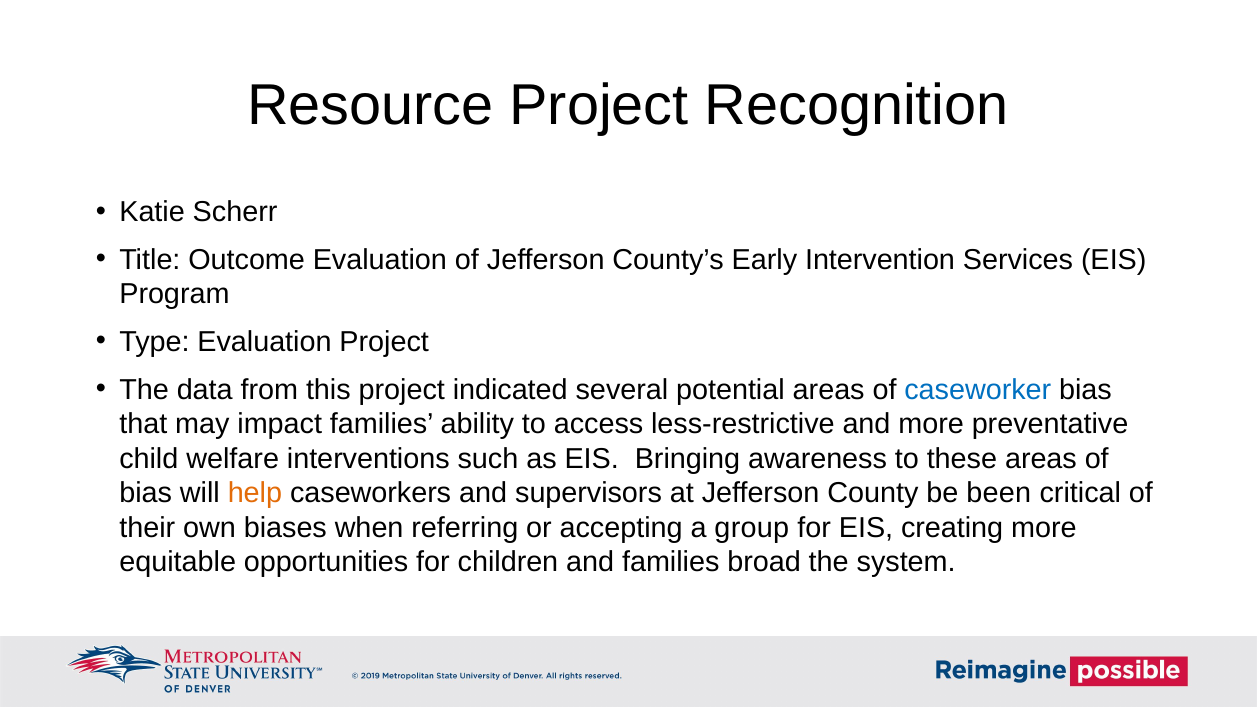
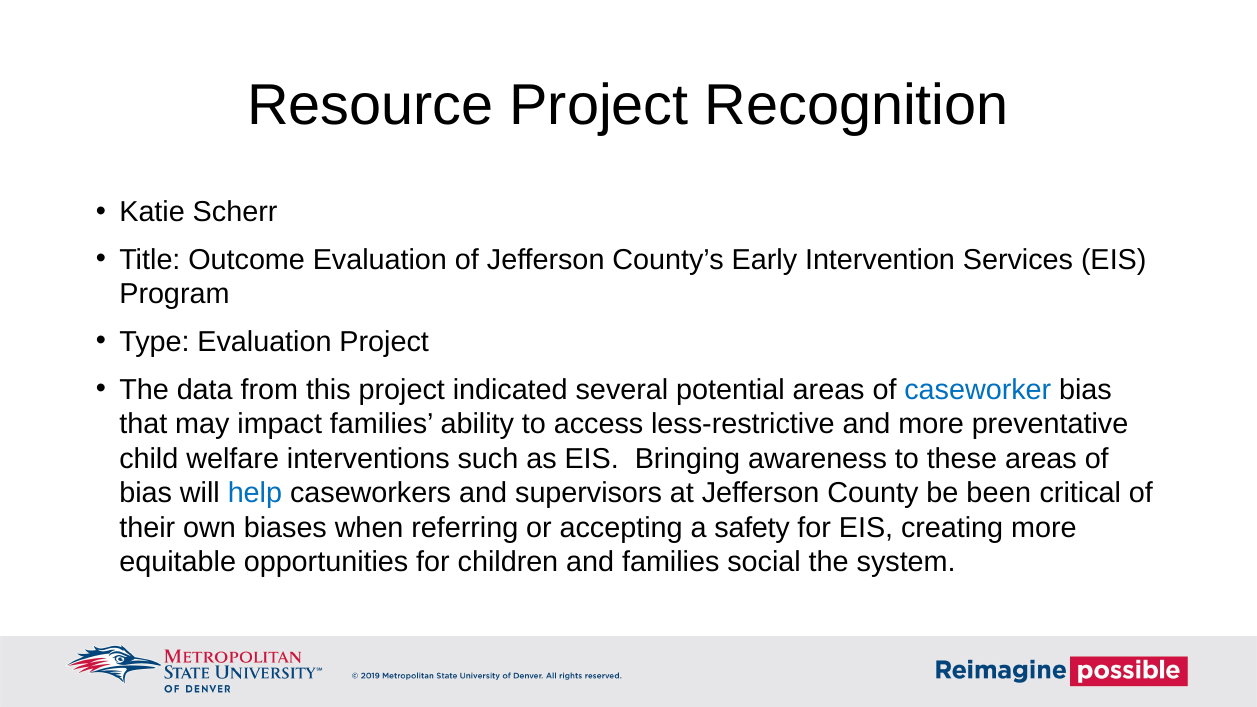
help colour: orange -> blue (255, 493)
group: group -> safety (752, 528)
broad: broad -> social (764, 562)
